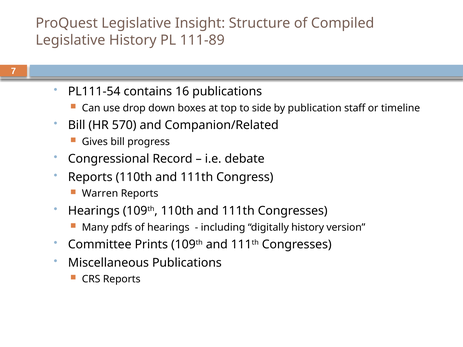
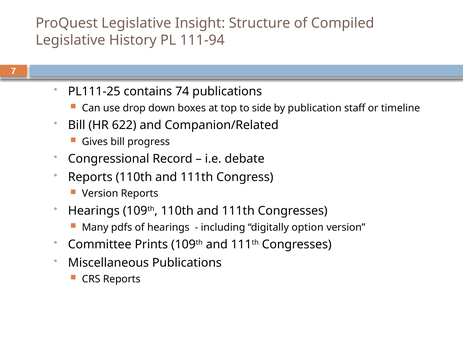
111-89: 111-89 -> 111-94 (202, 40)
PL111-54: PL111-54 -> PL111-25 (94, 91)
16: 16 -> 74 (182, 91)
570: 570 -> 622 (124, 125)
Warren: Warren -> Version (100, 194)
digitally history: history -> option (308, 227)
